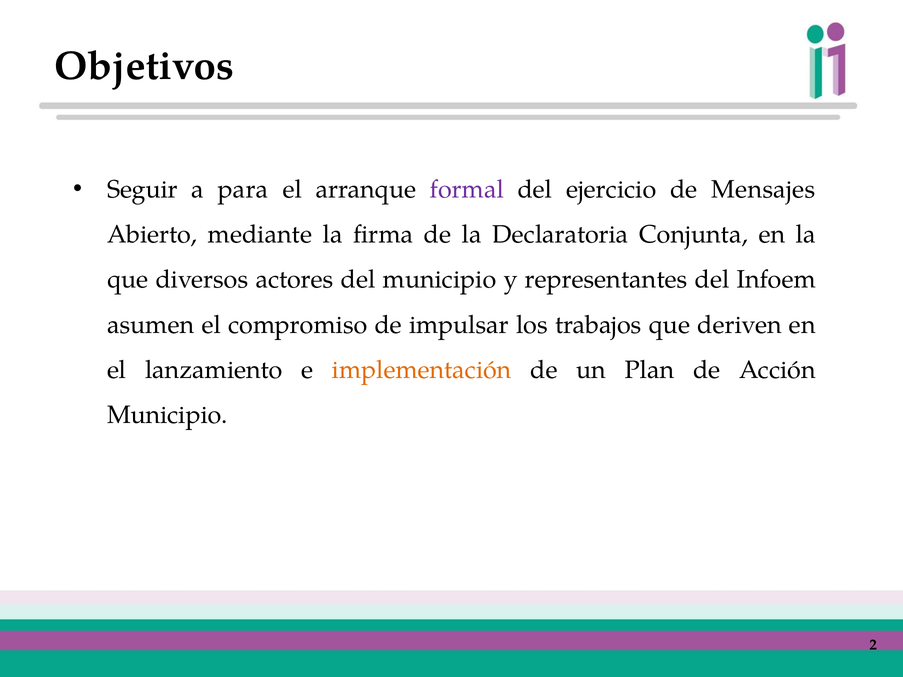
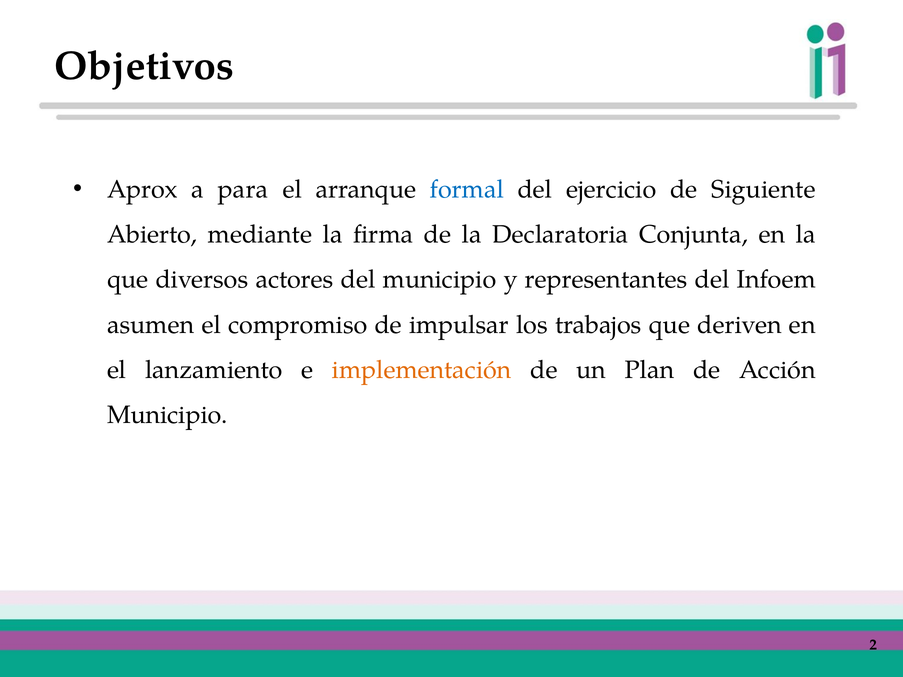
Seguir: Seguir -> Aprox (142, 189)
formal colour: purple -> blue (467, 189)
Mensajes: Mensajes -> Siguiente (763, 189)
